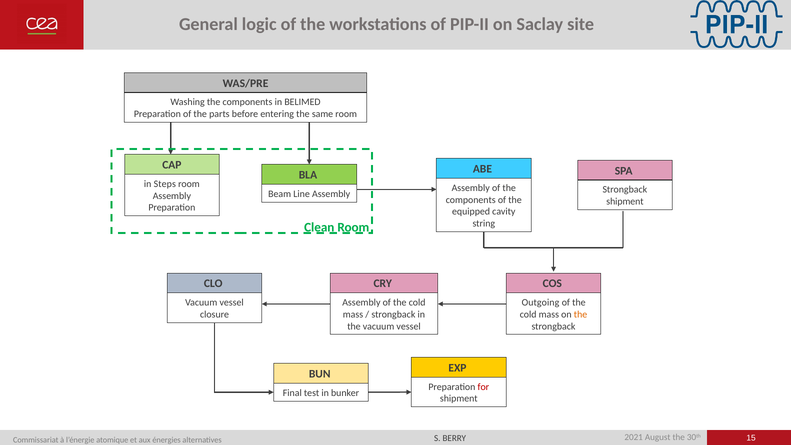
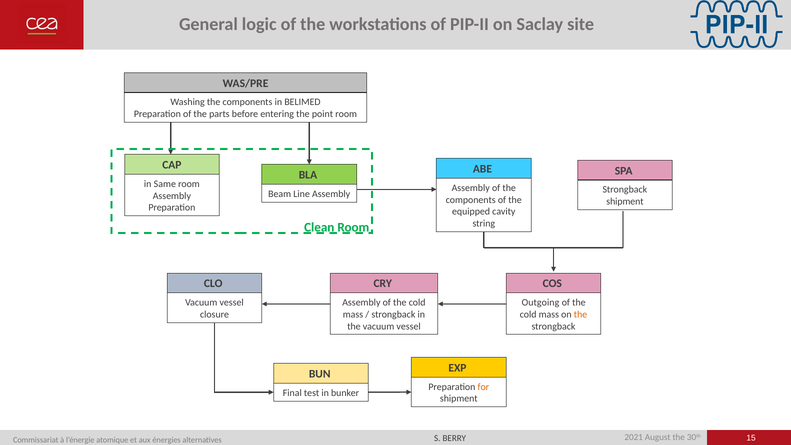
same: same -> point (322, 114)
Steps: Steps -> Same (165, 184)
for colour: red -> orange (483, 387)
